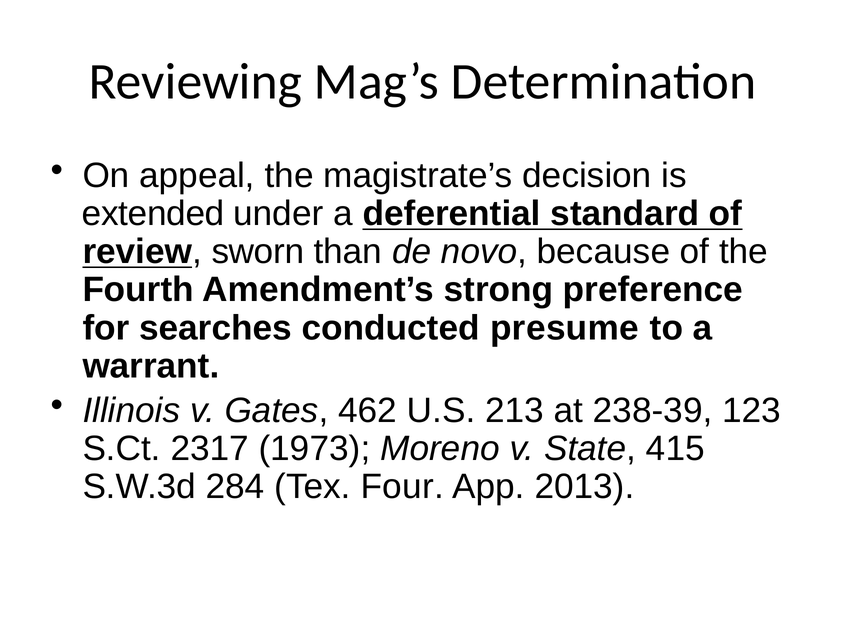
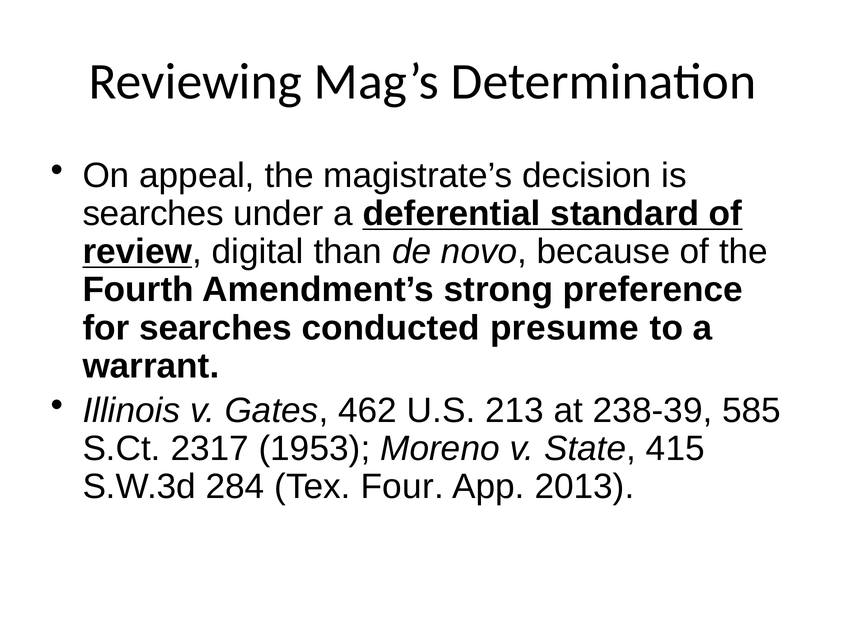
extended: extended -> searches (153, 214)
sworn: sworn -> digital (258, 252)
123: 123 -> 585 (752, 411)
1973: 1973 -> 1953 (314, 449)
